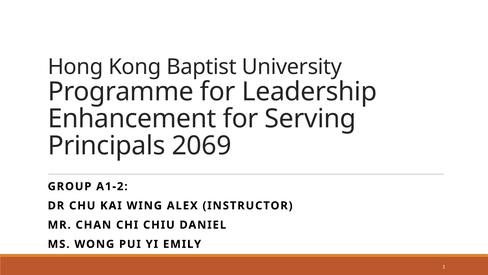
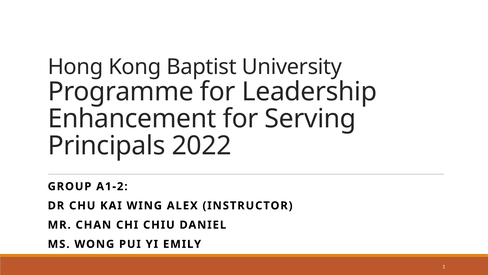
2069: 2069 -> 2022 (202, 145)
